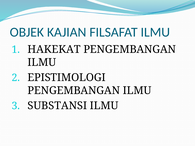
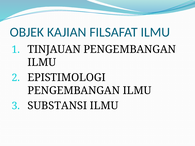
HAKEKAT: HAKEKAT -> TINJAUAN (54, 49)
